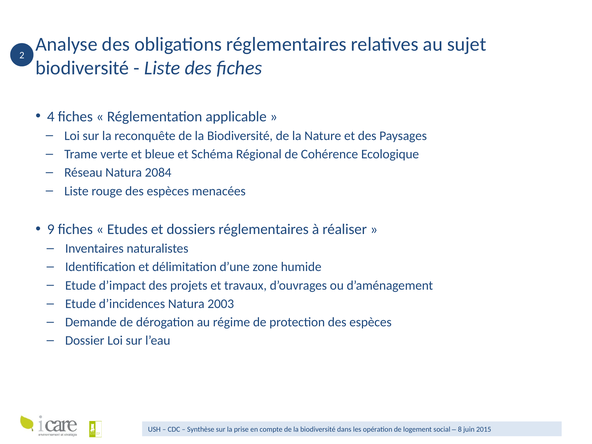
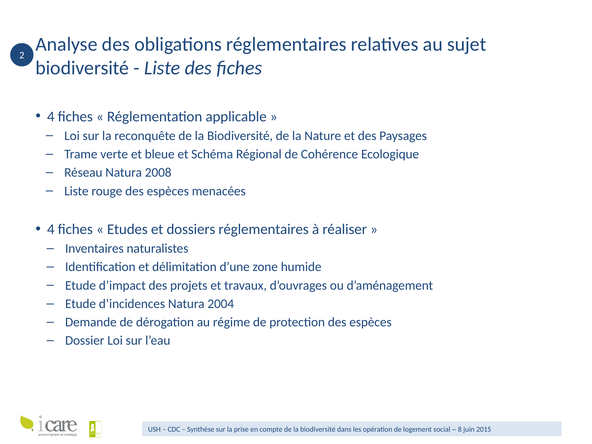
2084: 2084 -> 2008 (158, 173)
9: 9 -> 4 (51, 229)
2003: 2003 -> 2004 (221, 304)
